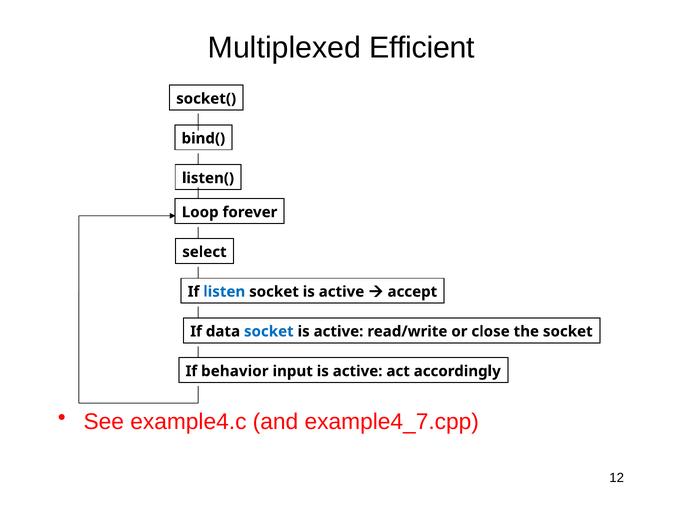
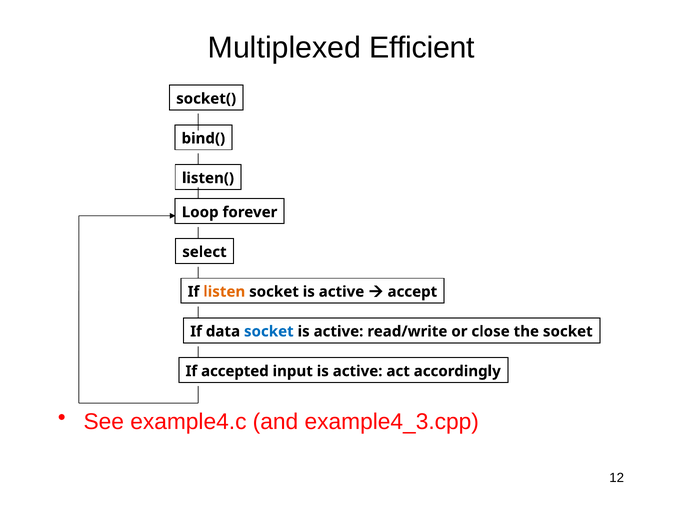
listen colour: blue -> orange (224, 292)
behavior: behavior -> accepted (235, 372)
example4_7.cpp: example4_7.cpp -> example4_3.cpp (392, 422)
